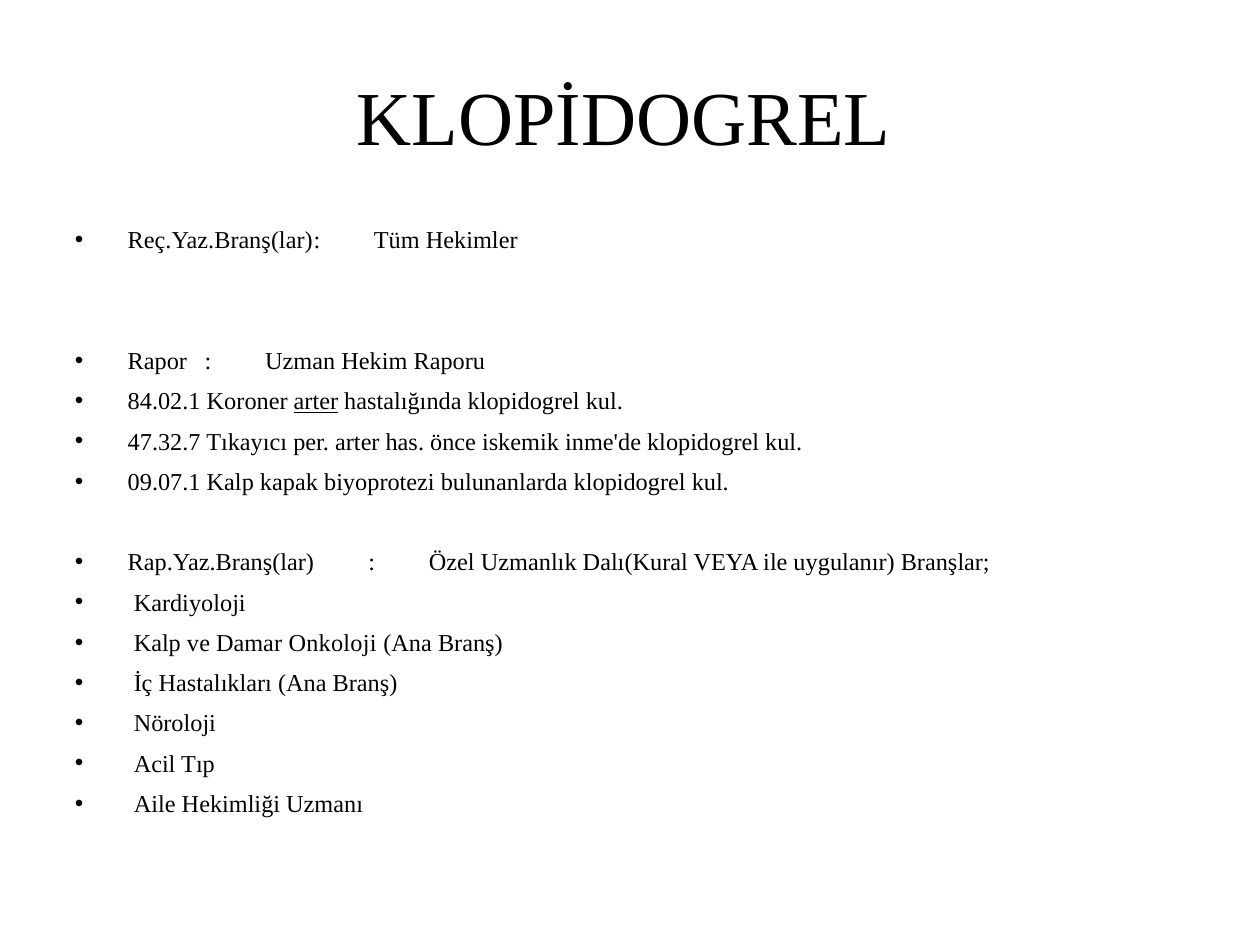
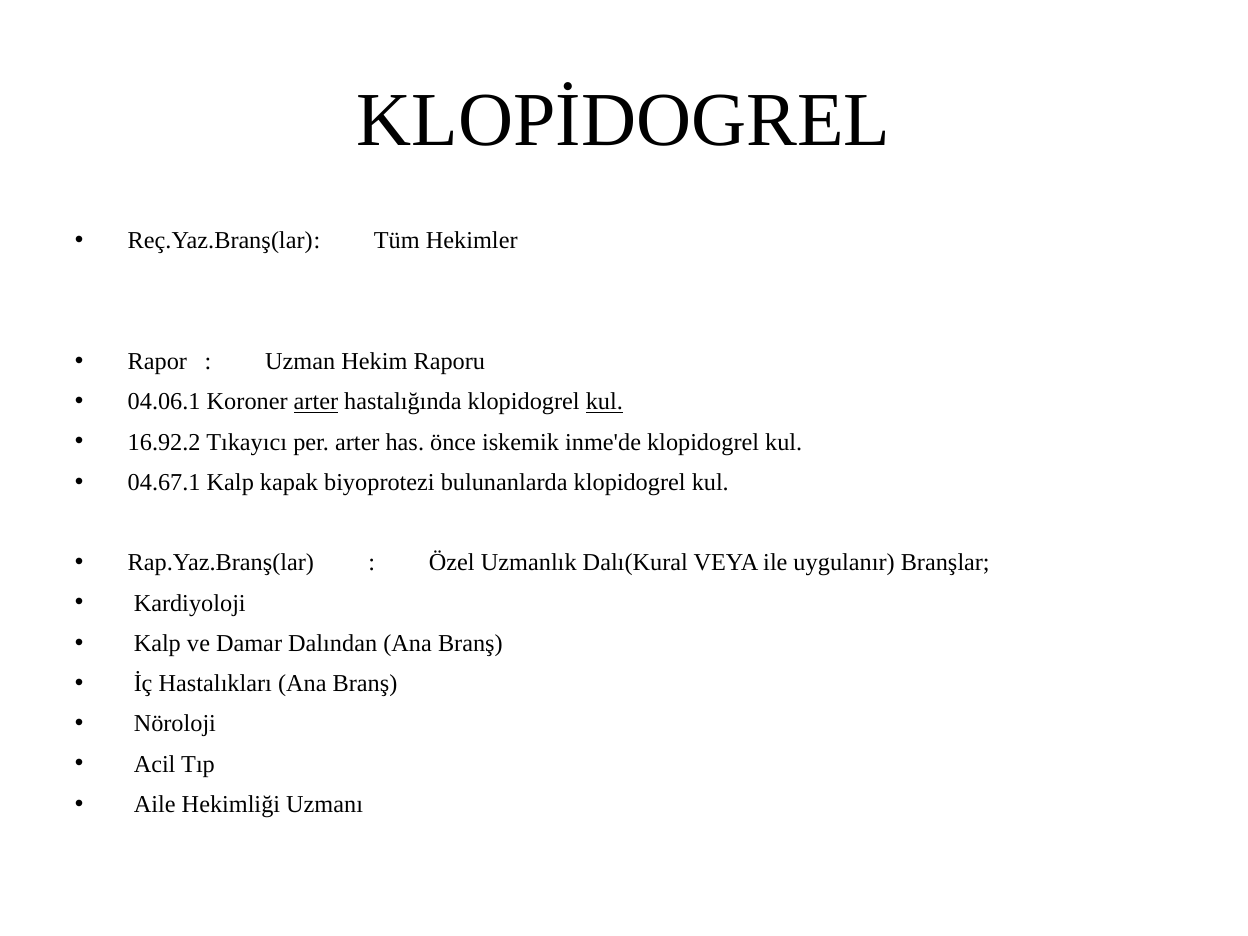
84.02.1: 84.02.1 -> 04.06.1 (164, 402)
kul underline: none -> present (604, 402)
47.32.7: 47.32.7 -> 16.92.2 (164, 442)
09.07.1: 09.07.1 -> 04.67.1 (164, 482)
Onkoloji: Onkoloji -> Dalından (333, 643)
